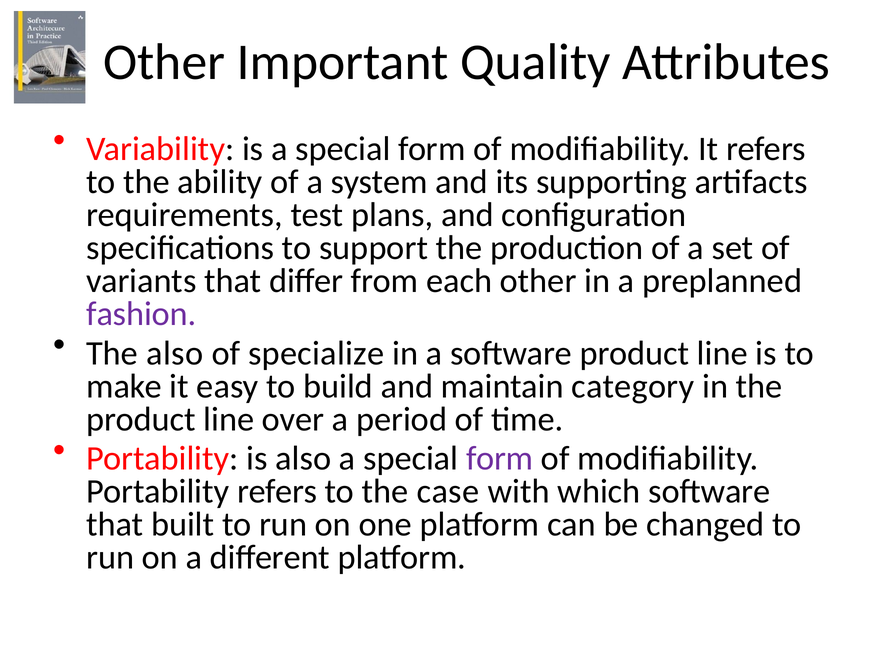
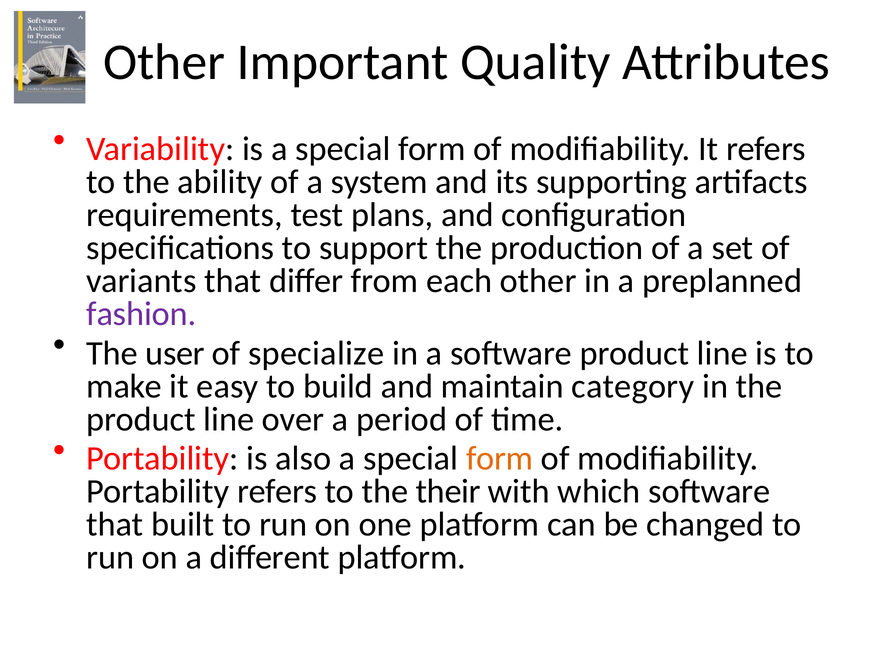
The also: also -> user (175, 353)
form colour: purple -> orange (500, 459)
case: case -> their (448, 492)
